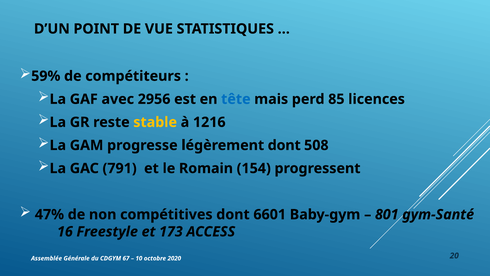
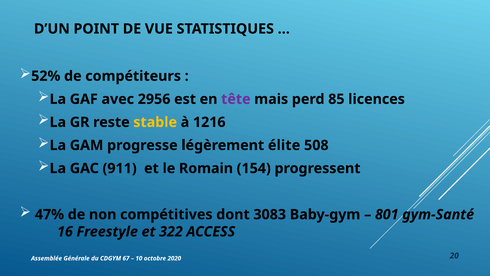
59%: 59% -> 52% (46, 76)
tête colour: blue -> purple (236, 99)
légèrement dont: dont -> élite (284, 145)
791: 791 -> 911 (120, 168)
6601: 6601 -> 3083 (270, 214)
173: 173 -> 322 (171, 231)
